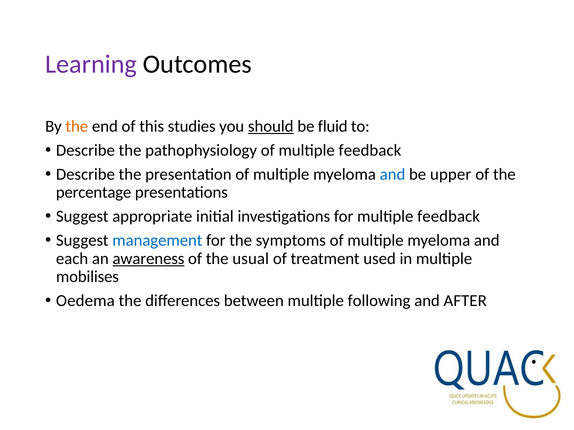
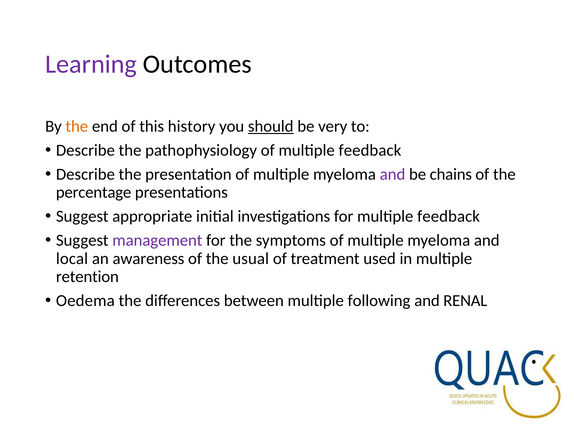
studies: studies -> history (192, 126)
fluid: fluid -> very (333, 126)
and colour: blue -> purple (392, 175)
upper: upper -> chains (451, 175)
management colour: blue -> purple (157, 241)
each: each -> local (72, 259)
awareness underline: present -> none (148, 259)
mobilises: mobilises -> retention (87, 277)
AFTER: AFTER -> RENAL (465, 301)
